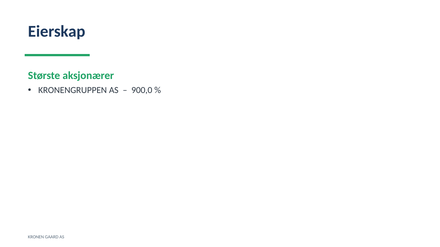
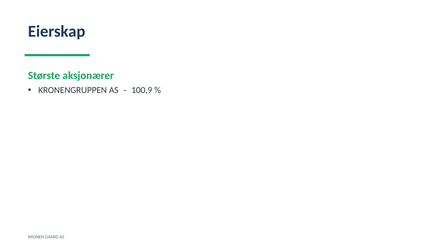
900,0: 900,0 -> 100,9 (142, 90)
